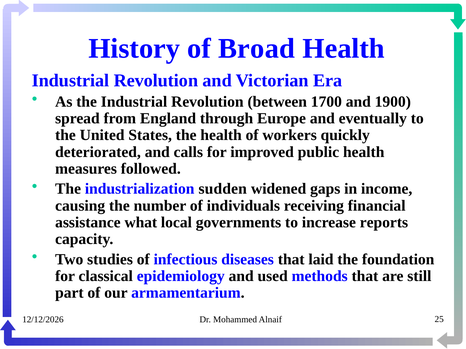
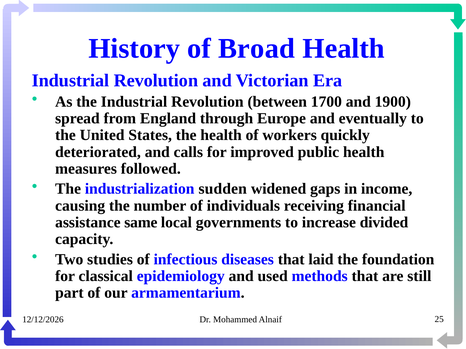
what: what -> same (141, 223)
reports: reports -> divided (384, 223)
